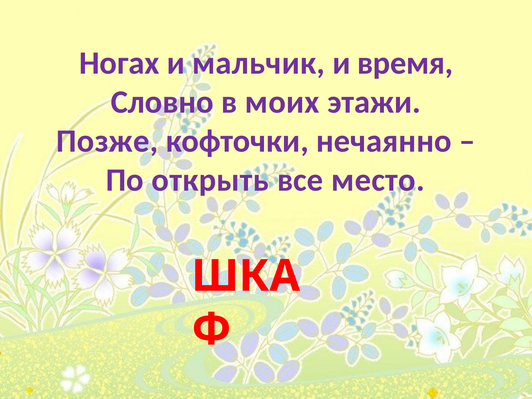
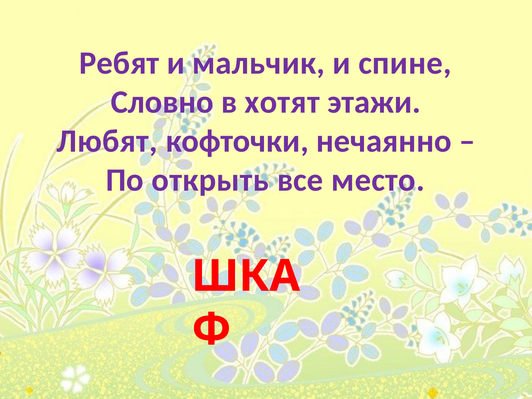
Ногах: Ногах -> Ребят (119, 63)
время: время -> спине (405, 63)
моих: моих -> хотят (282, 102)
Позже: Позже -> Любят (107, 141)
